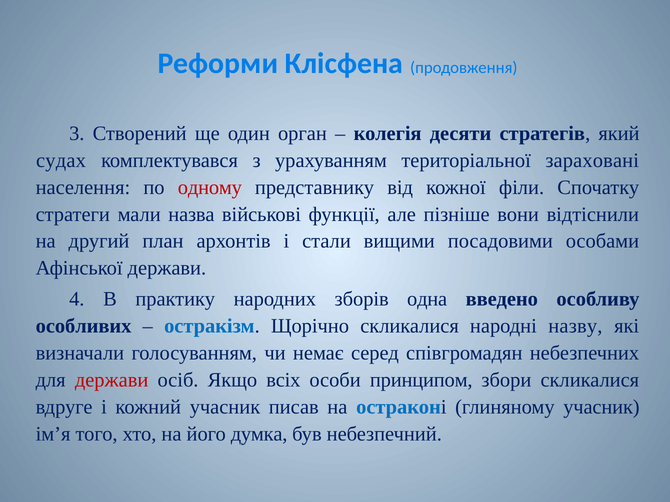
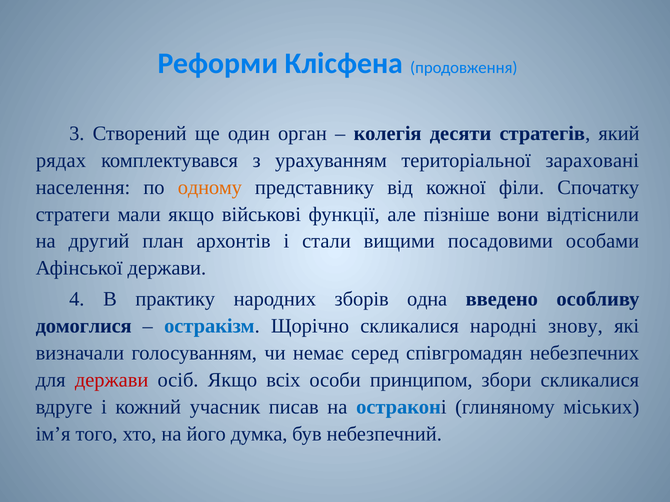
судах: судах -> рядах (61, 161)
одному colour: red -> orange (210, 188)
мали назва: назва -> якщо (191, 215)
особливих: особливих -> домоглися (84, 327)
назву: назву -> знову (575, 327)
глиняному учасник: учасник -> міських (601, 407)
